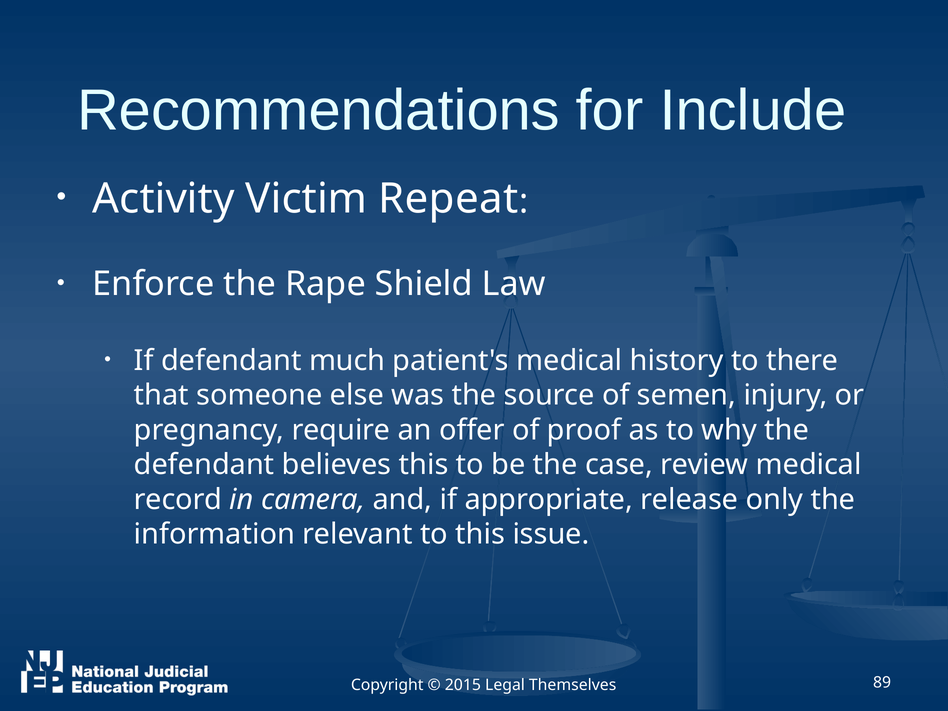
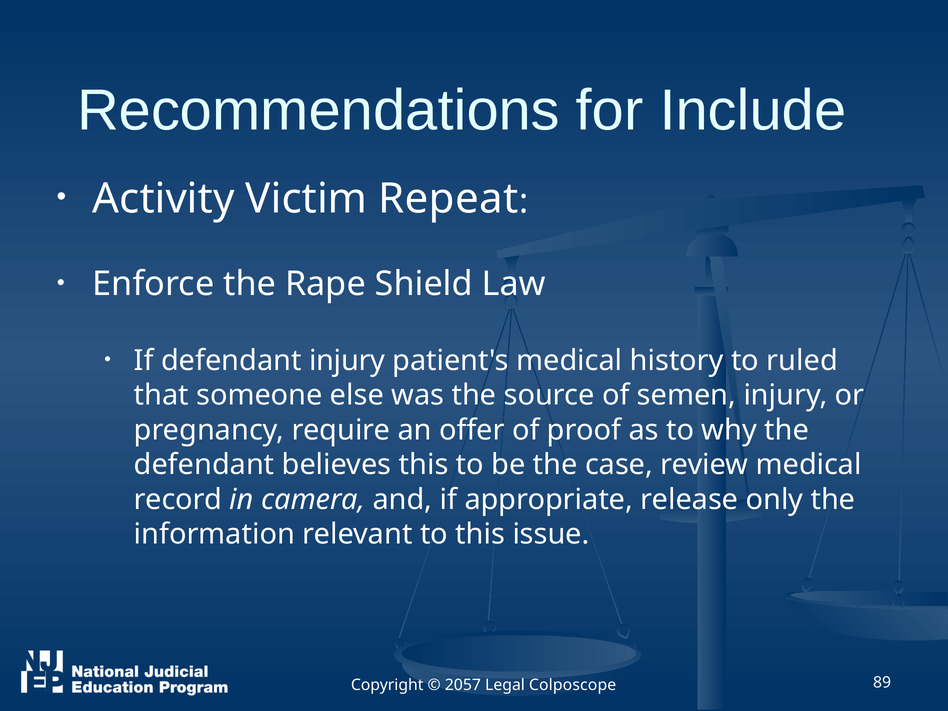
defendant much: much -> injury (347, 361)
there: there -> ruled (802, 361)
2015: 2015 -> 2057 (463, 685)
Themselves: Themselves -> Colposcope (573, 685)
